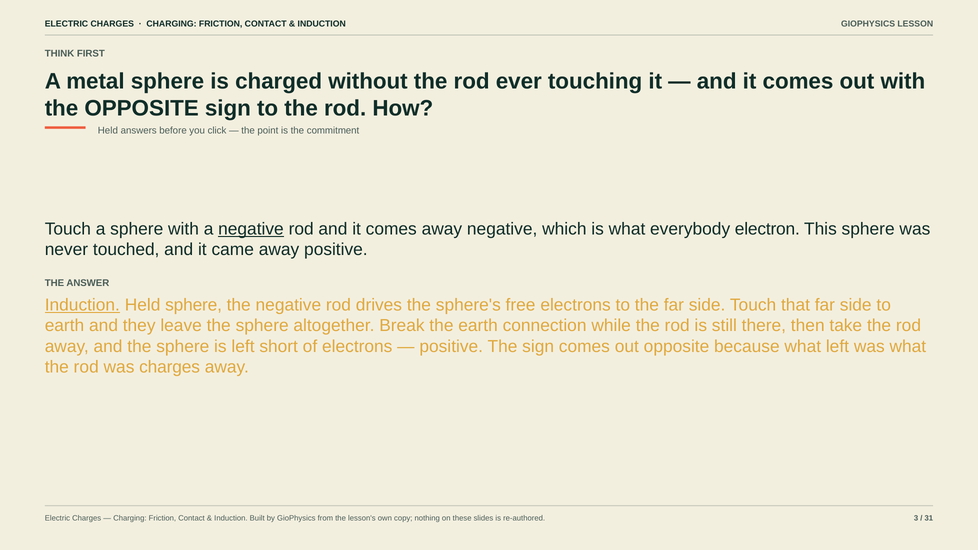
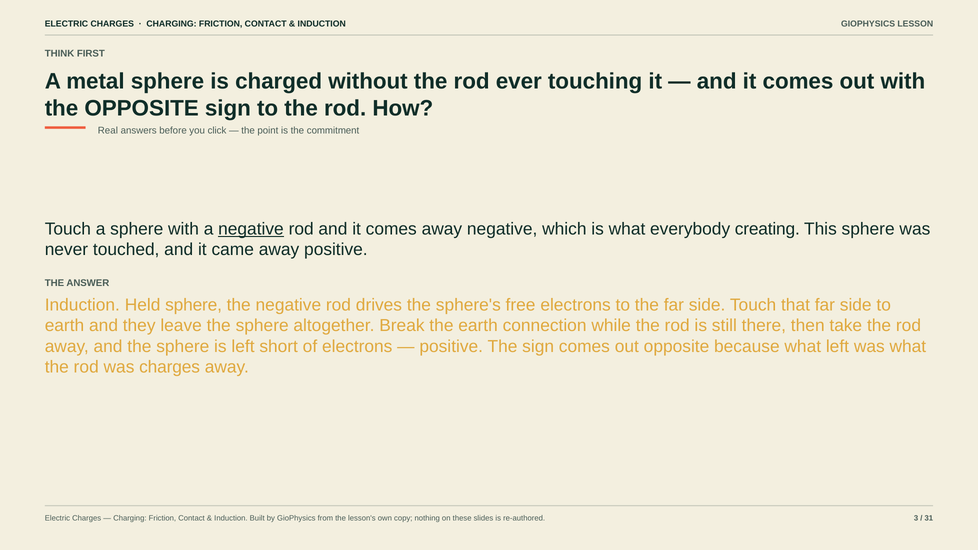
Held: Held -> Real (108, 131)
electron: electron -> creating (767, 229)
Induction underline: present -> none (82, 305)
